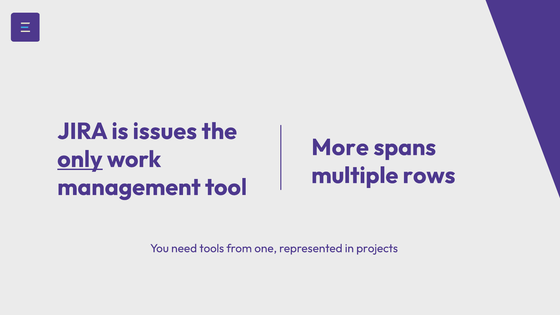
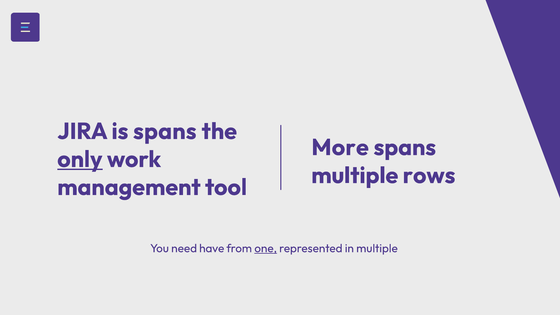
is issues: issues -> spans (165, 131)
tools: tools -> have (212, 248)
one underline: none -> present (266, 248)
in projects: projects -> multiple (377, 248)
